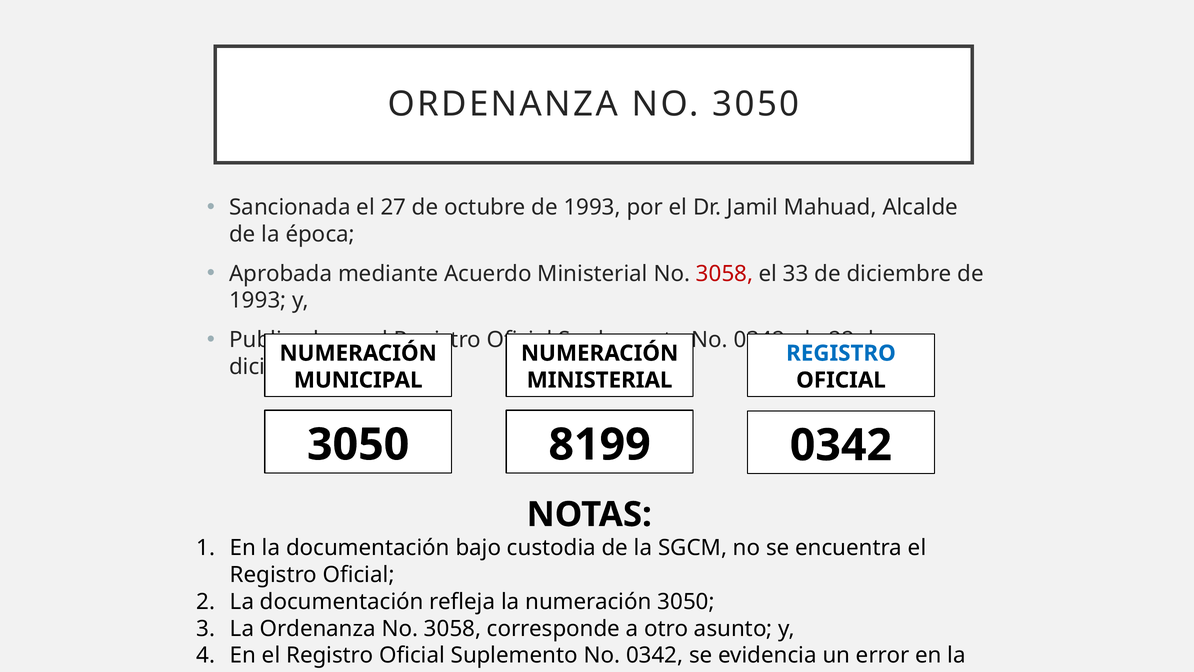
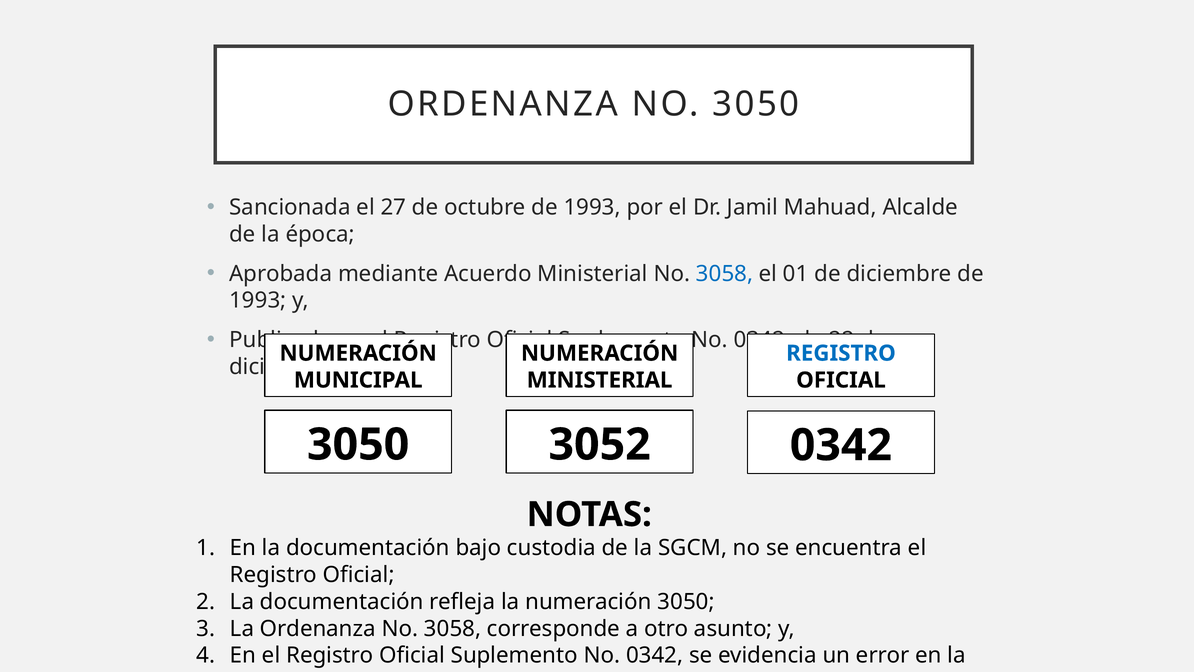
3058 colour: red -> blue (725, 274)
33: 33 -> 01 (796, 274)
8199: 8199 -> 3052 (600, 444)
